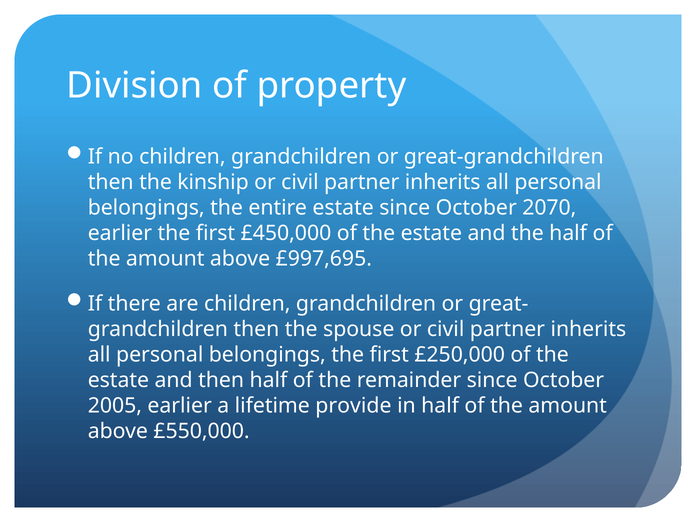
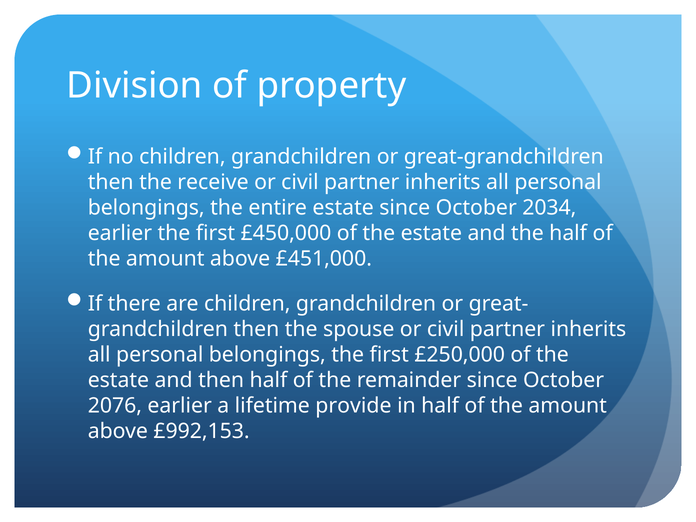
kinship: kinship -> receive (213, 182)
2070: 2070 -> 2034 (549, 208)
£997,695: £997,695 -> £451,000 (324, 259)
2005: 2005 -> 2076 (115, 406)
£550,000: £550,000 -> £992,153 (202, 431)
